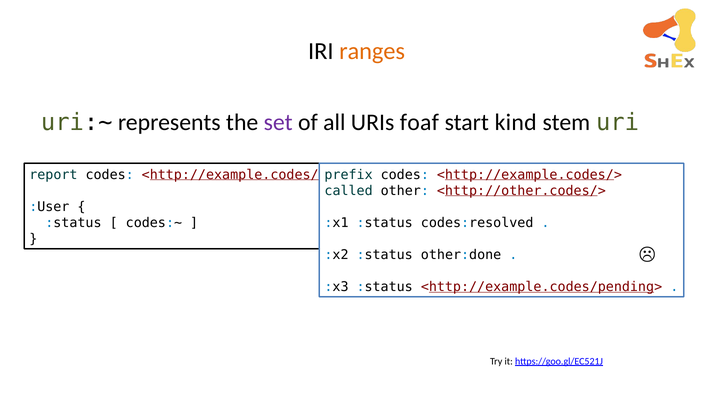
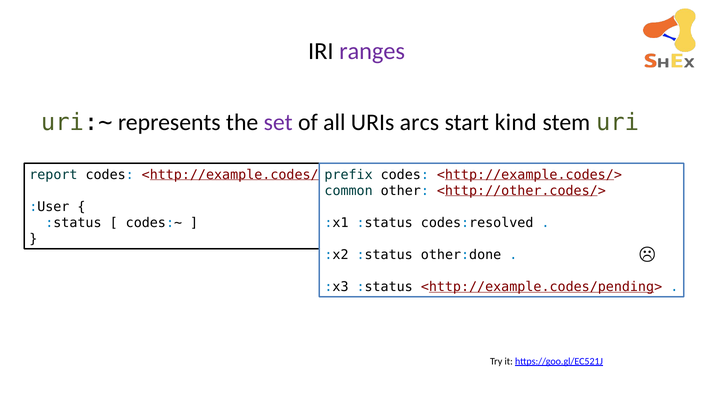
ranges colour: orange -> purple (372, 51)
foaf: foaf -> arcs (419, 122)
called: called -> common (349, 191)
